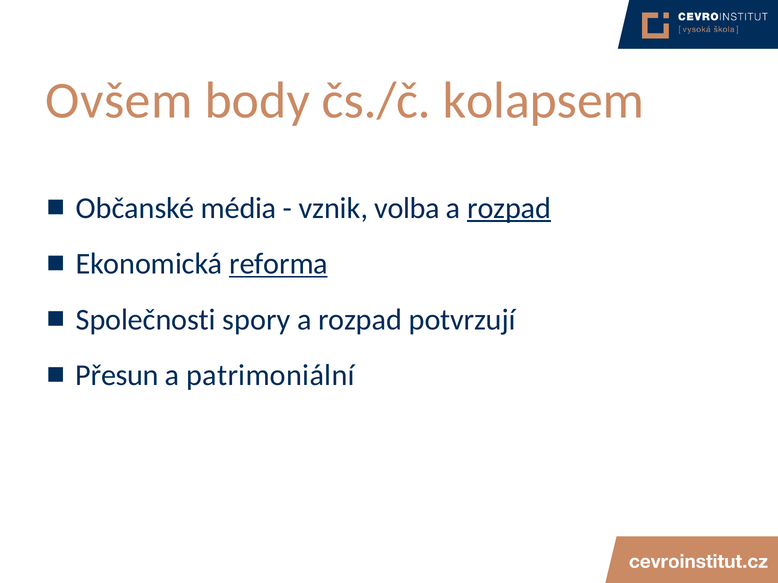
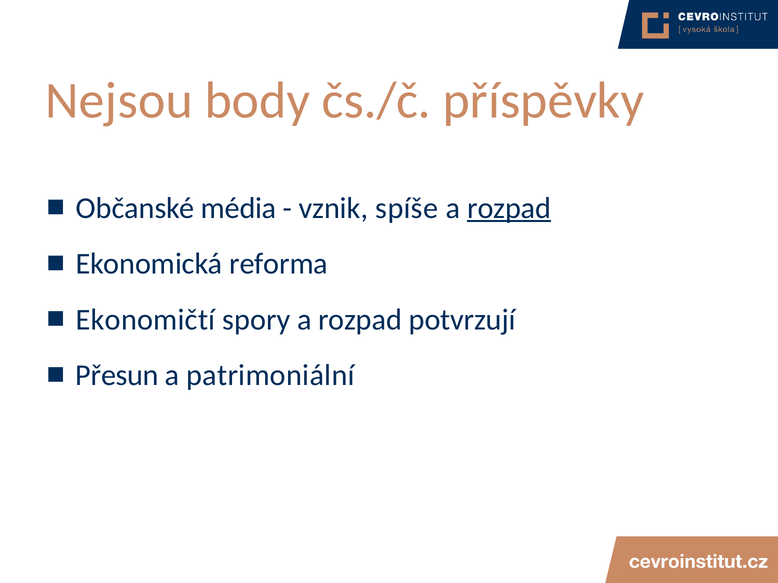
Ovšem: Ovšem -> Nejsou (119, 101)
kolapsem: kolapsem -> příspěvky (543, 101)
volba: volba -> spíše (407, 208)
reforma underline: present -> none (279, 264)
Společnosti: Společnosti -> Ekonomičtí (146, 320)
